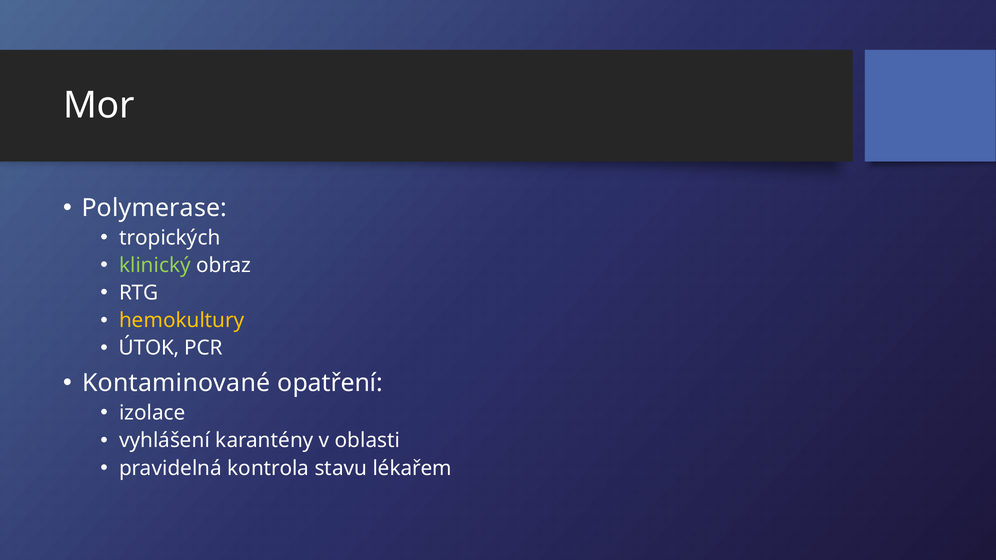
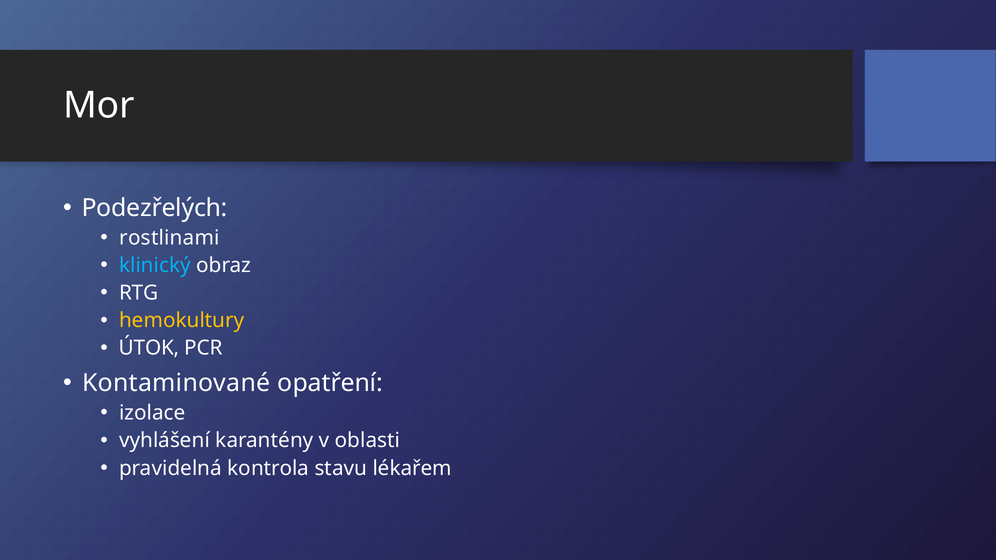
Polymerase: Polymerase -> Podezřelých (155, 208)
tropických: tropických -> rostlinami (170, 238)
klinický colour: light green -> light blue (155, 265)
